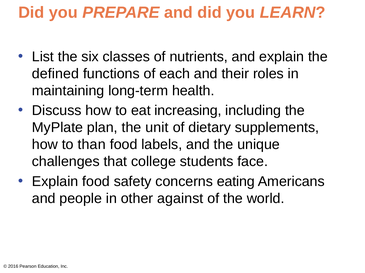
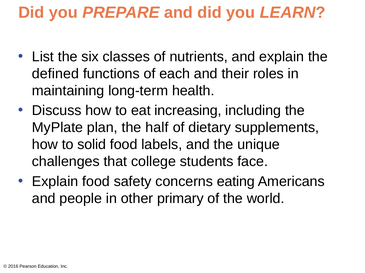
unit: unit -> half (157, 128)
than: than -> solid (92, 145)
against: against -> primary (180, 199)
